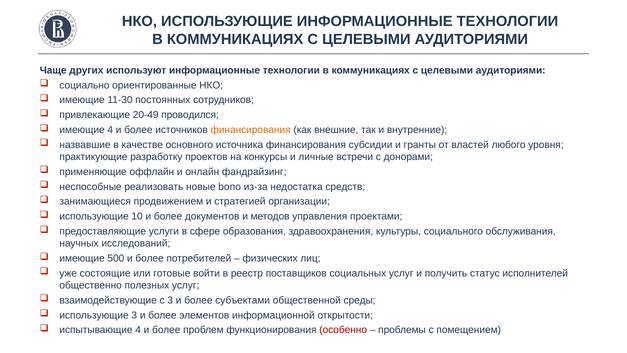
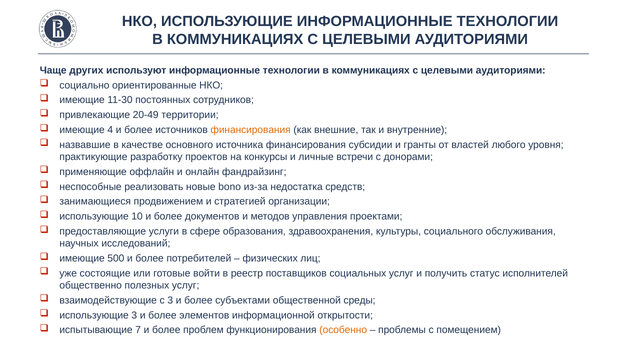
проводился: проводился -> территории (190, 115)
испытывающие 4: 4 -> 7 (138, 330)
особенно colour: red -> orange (343, 330)
